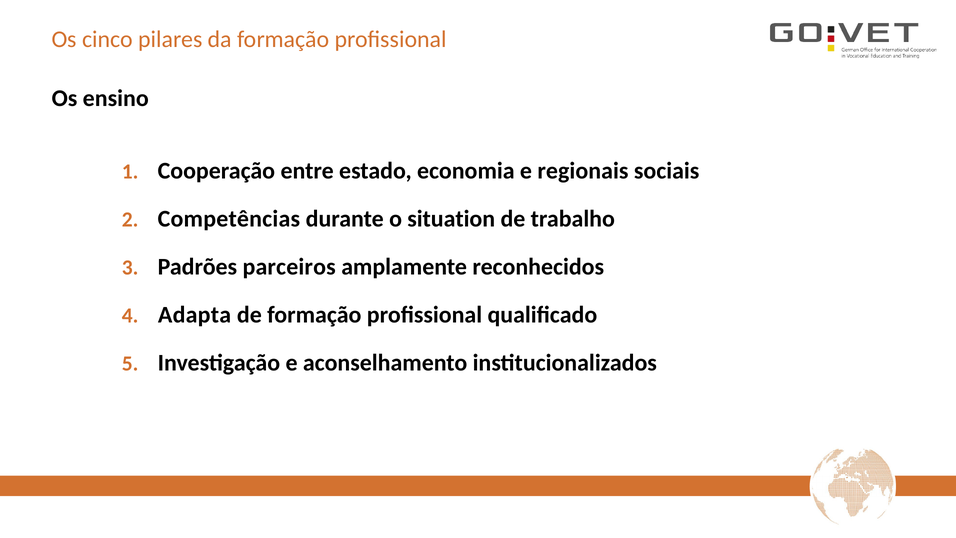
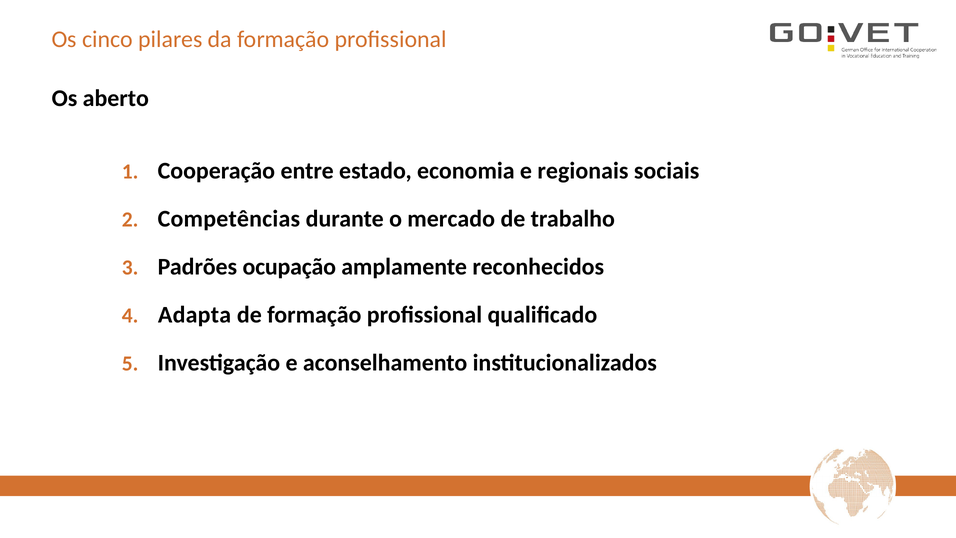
ensino: ensino -> aberto (116, 99)
situation: situation -> mercado (451, 219)
parceiros: parceiros -> ocupação (289, 267)
